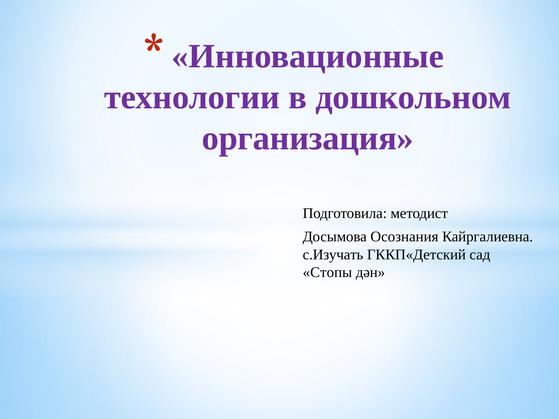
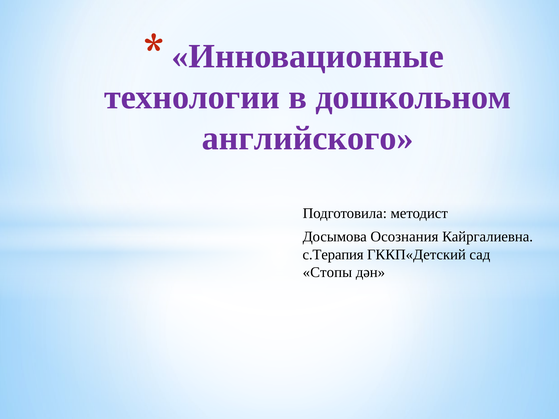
организация: организация -> английского (308, 138)
с.Изучать: с.Изучать -> с.Терапия (333, 255)
